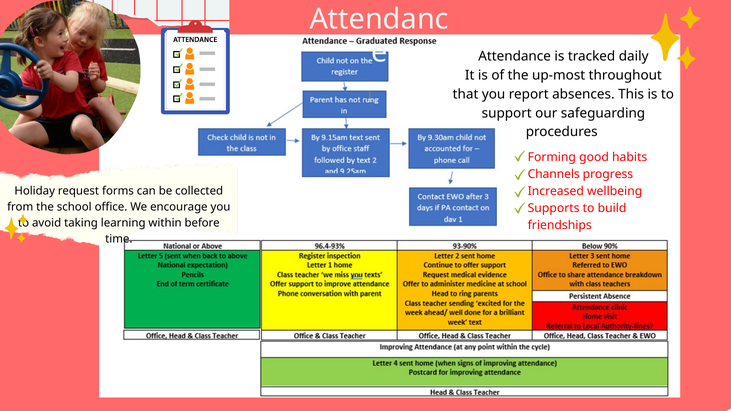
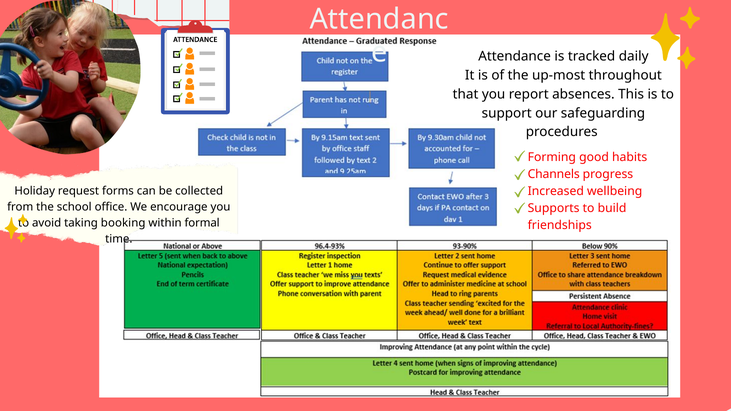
learning: learning -> booking (123, 223)
before: before -> formal (202, 223)
